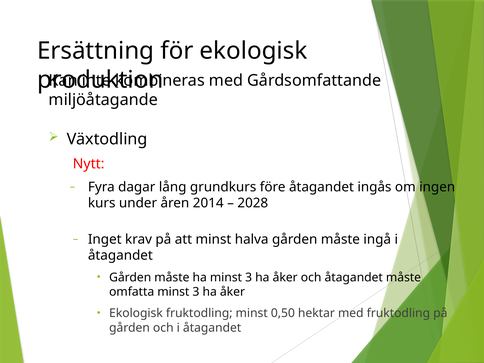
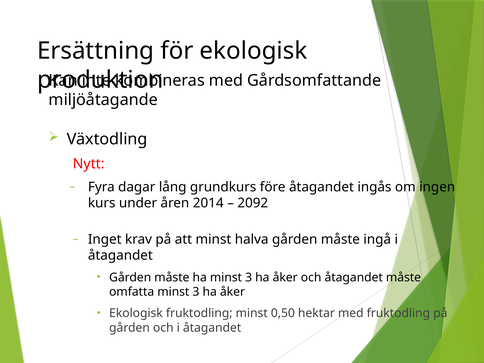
2028: 2028 -> 2092 (253, 203)
